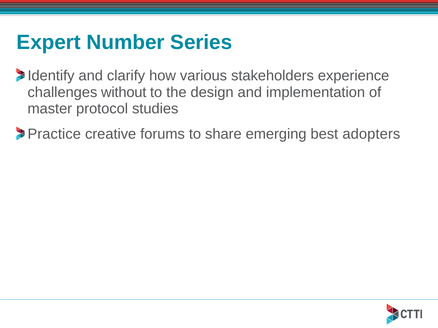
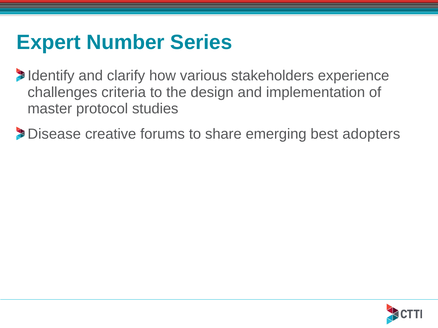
without: without -> criteria (124, 92)
Practice: Practice -> Disease (54, 134)
